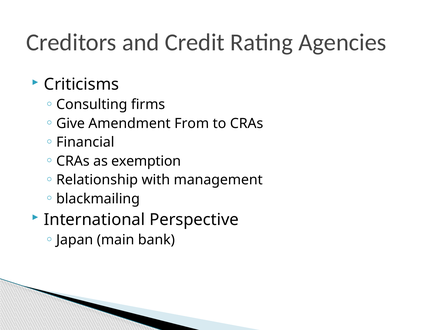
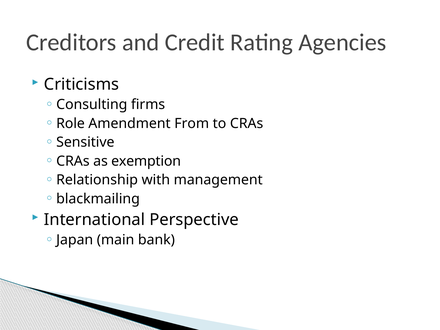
Give: Give -> Role (71, 123)
Financial: Financial -> Sensitive (85, 142)
